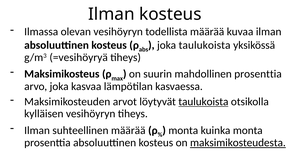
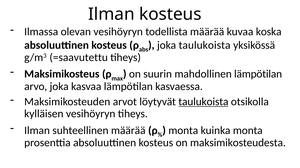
kuvaa ilman: ilman -> koska (269, 32)
=vesihöyryä: =vesihöyryä -> =saavutettu (79, 58)
mahdollinen prosenttia: prosenttia -> lämpötilan (258, 74)
maksimikosteudesta underline: present -> none (238, 143)
